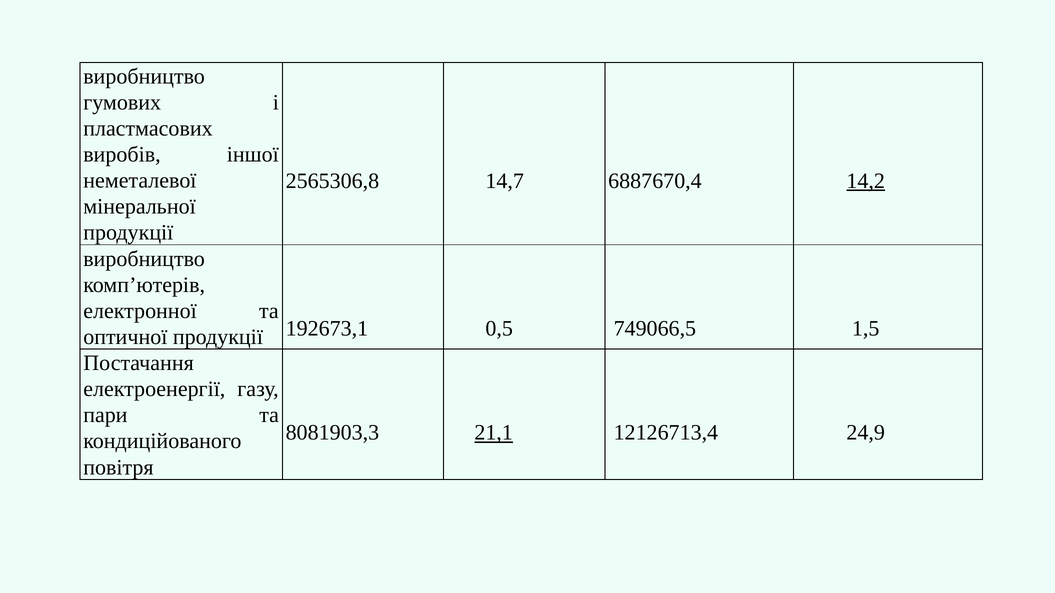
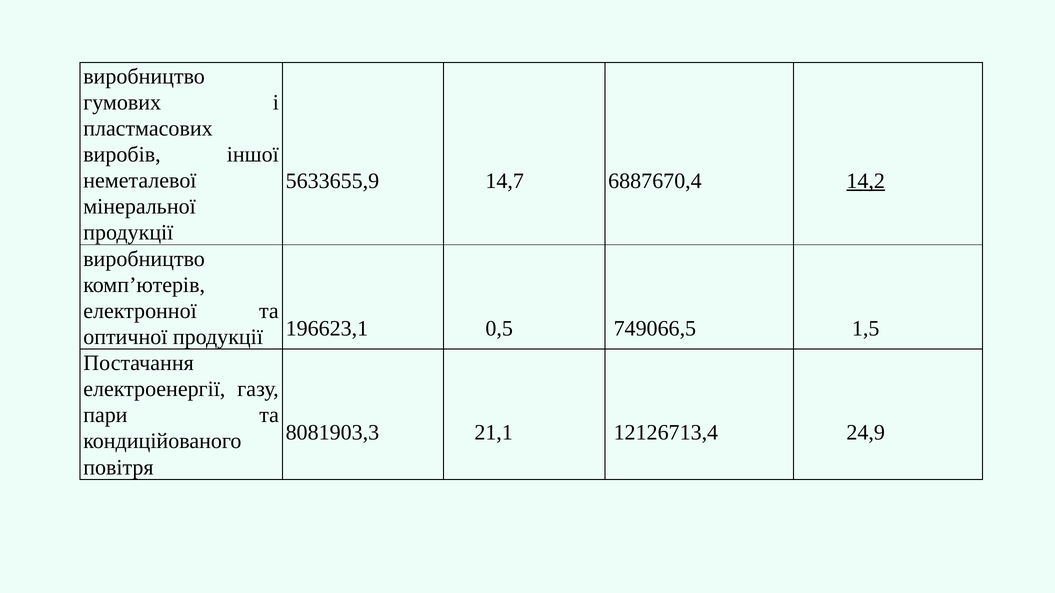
2565306,8: 2565306,8 -> 5633655,9 (332, 181)
192673,1: 192673,1 -> 196623,1 (327, 329)
21,1 underline: present -> none (494, 433)
